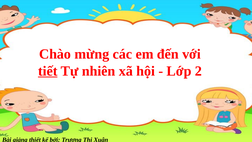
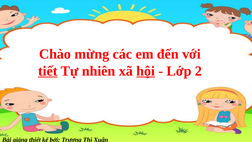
hội underline: none -> present (146, 71)
